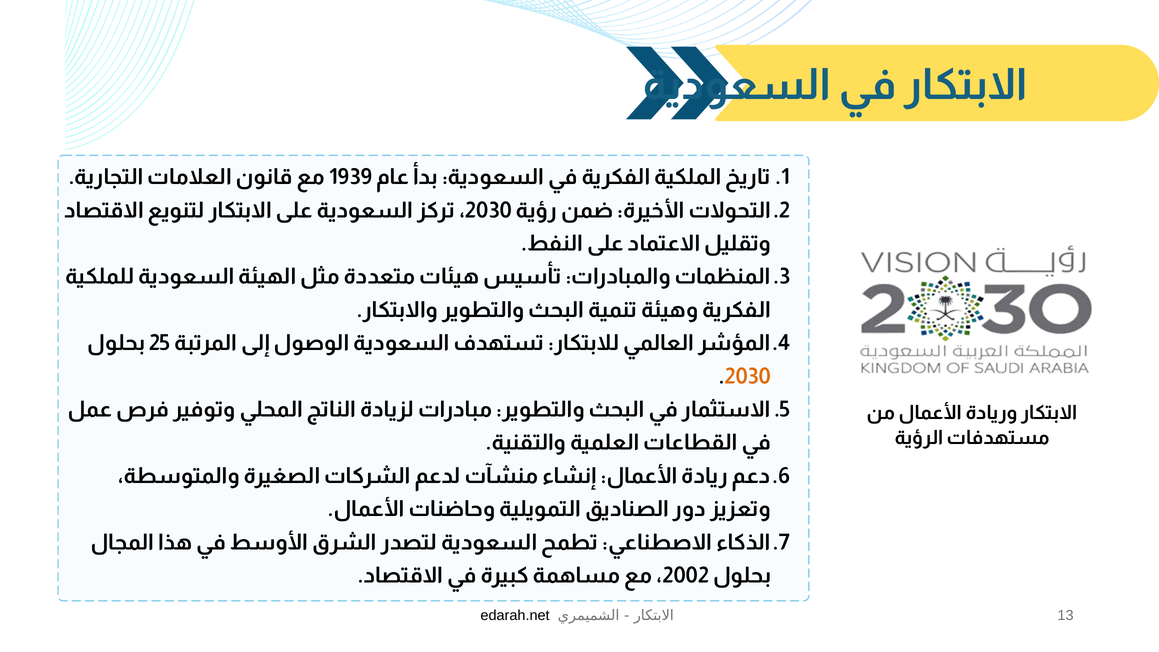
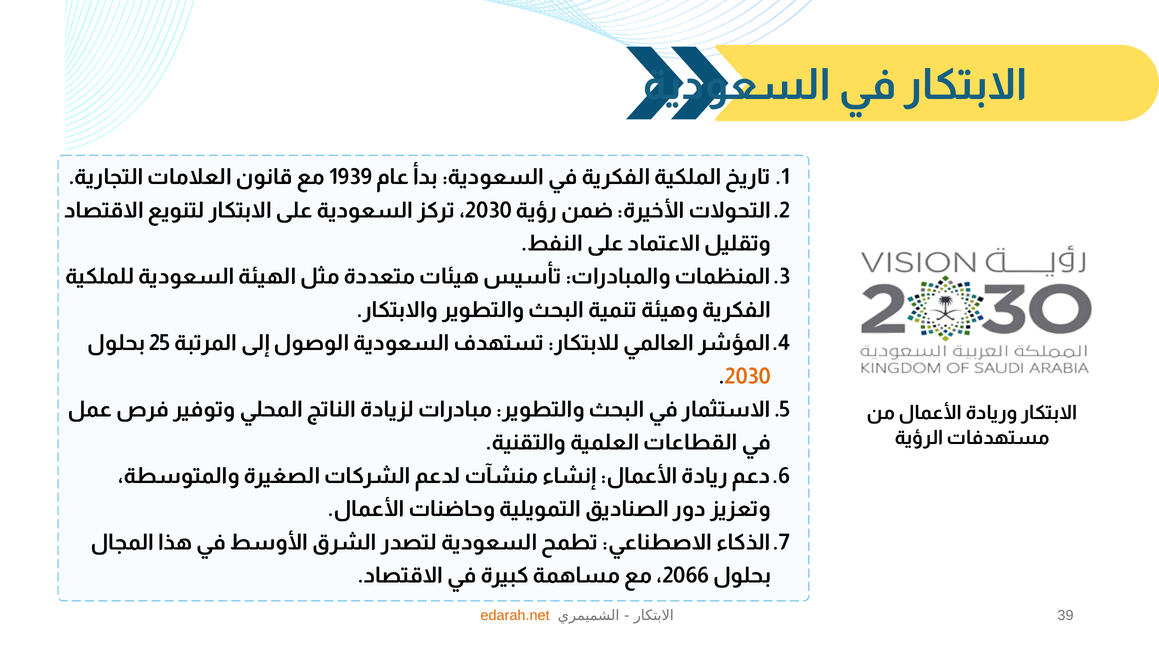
2002: 2002 -> 2066 (686, 575)
edarah.net colour: black -> orange (515, 616)
13: 13 -> 39 (1066, 616)
